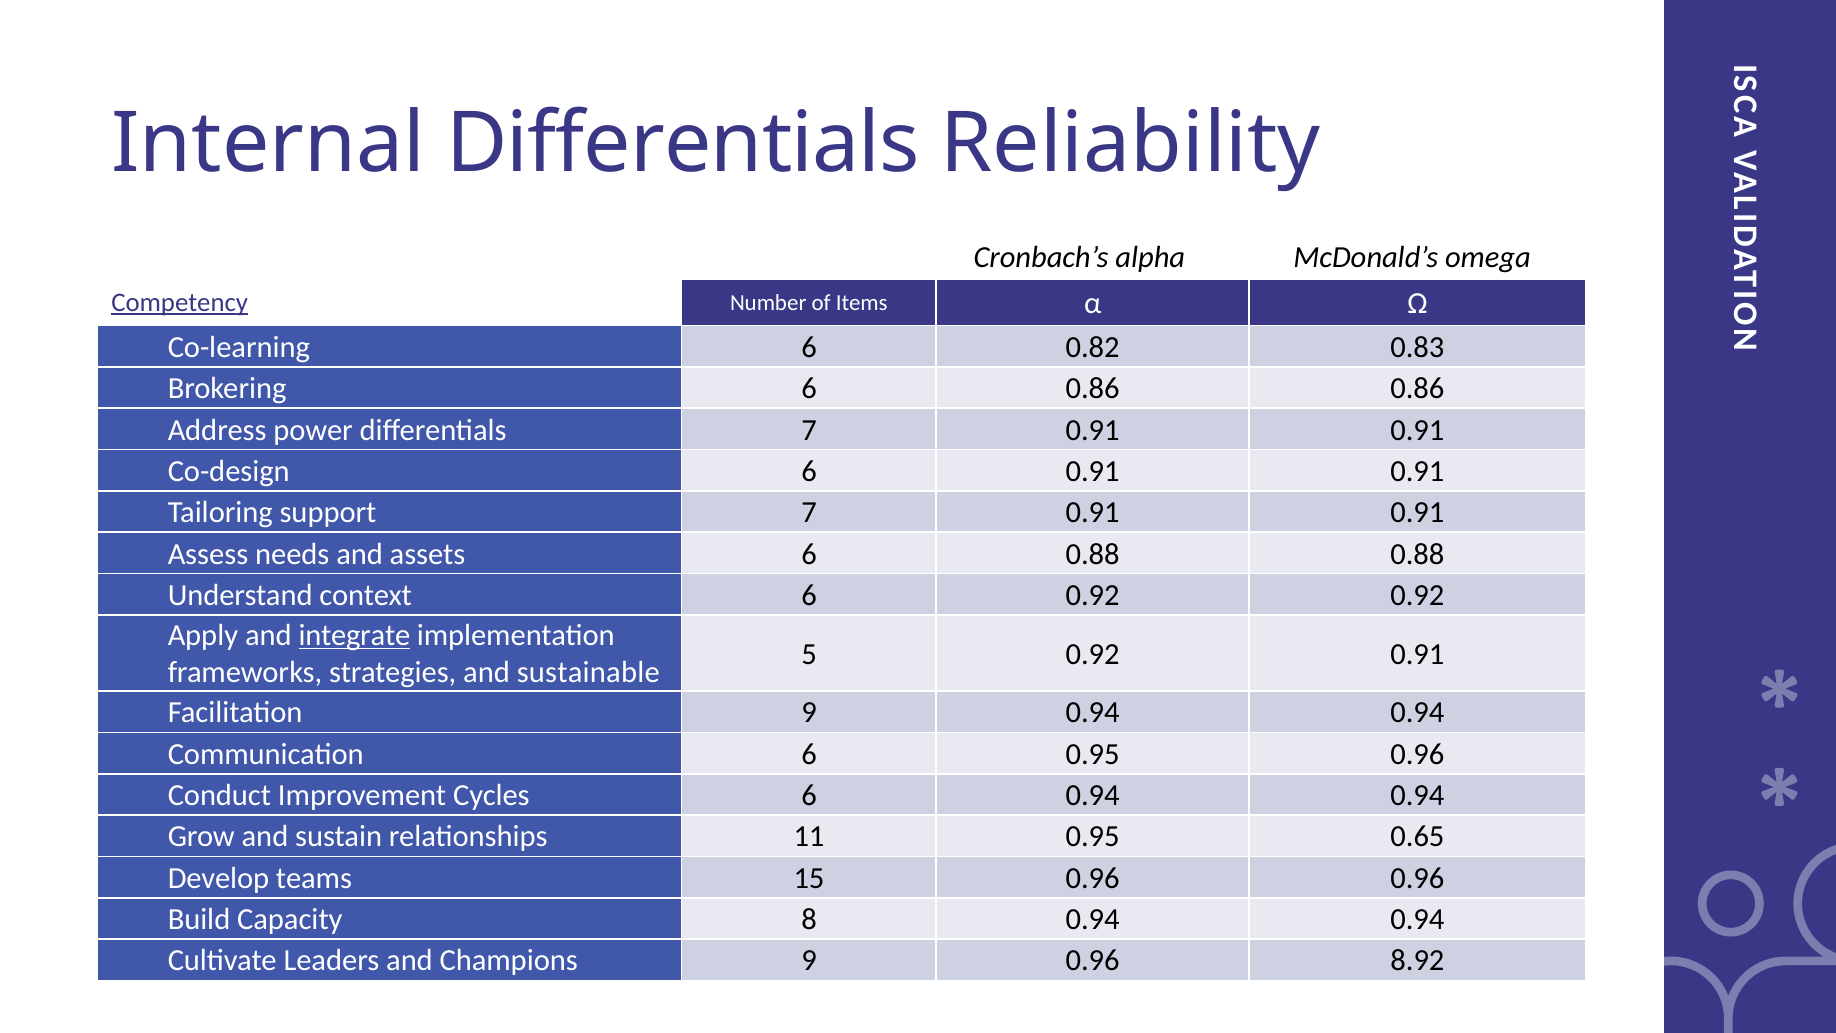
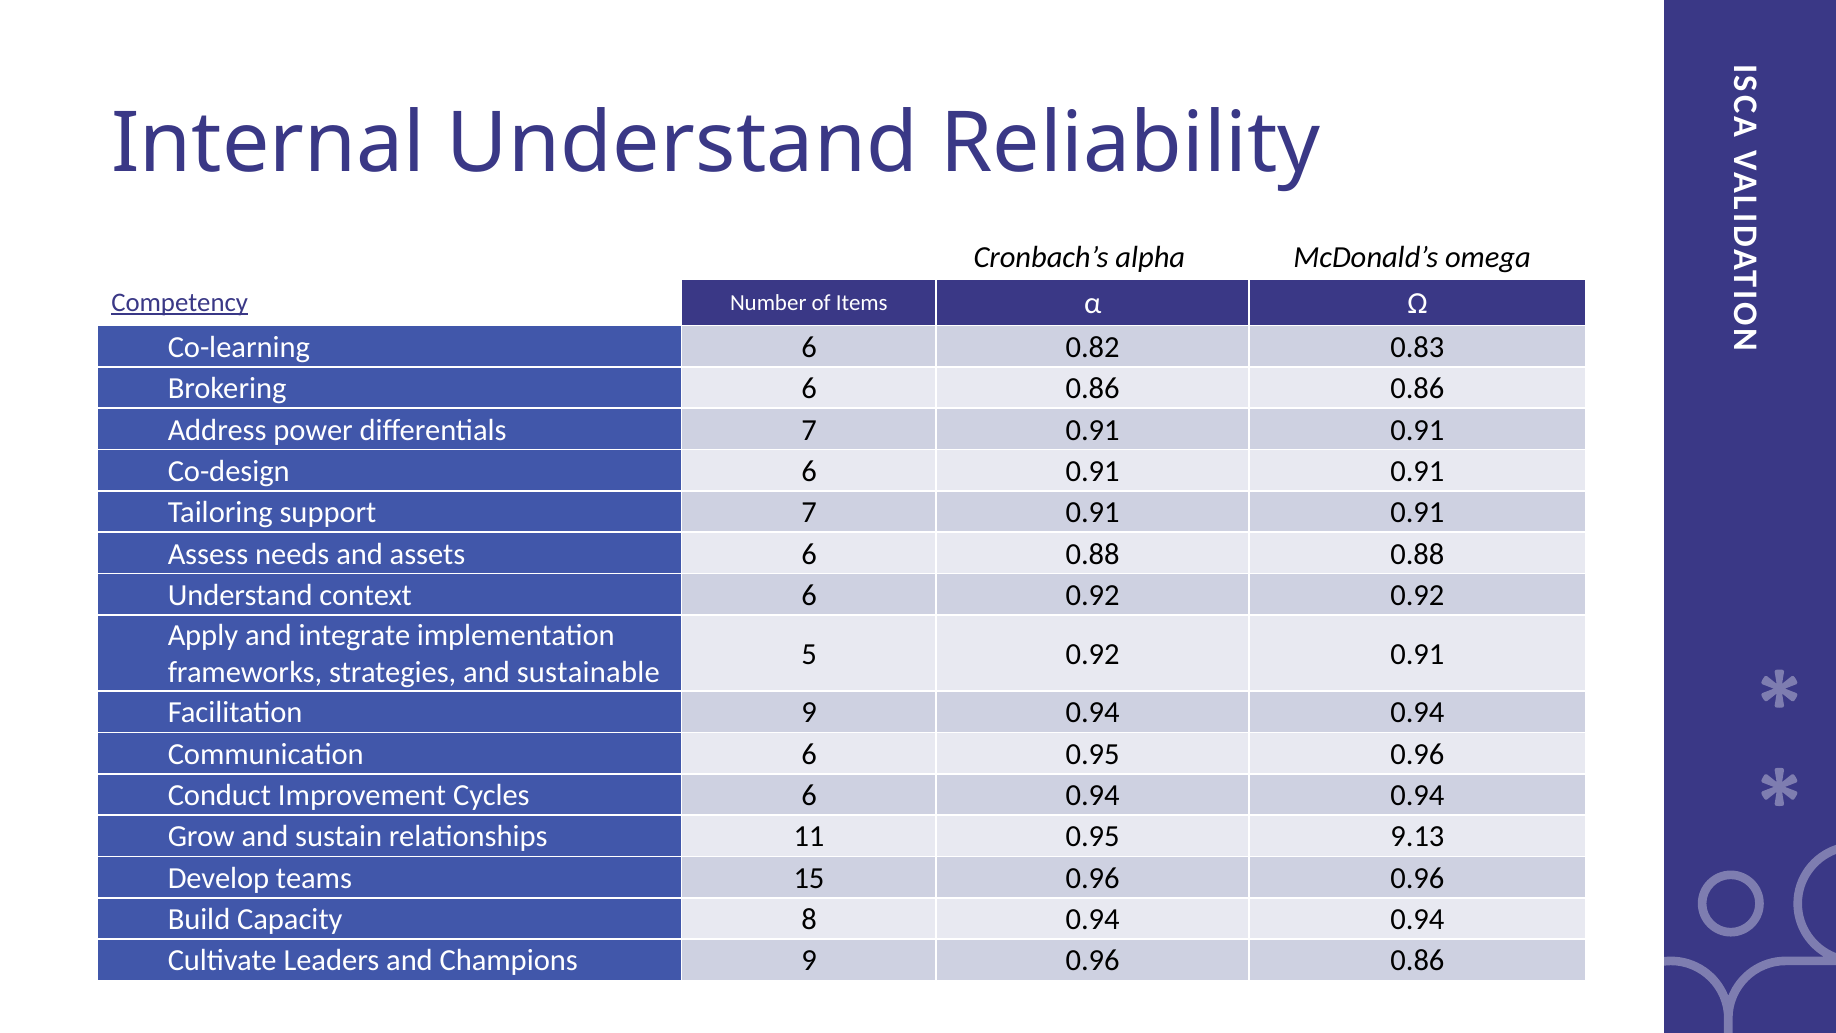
Internal Differentials: Differentials -> Understand (682, 144)
integrate underline: present -> none (354, 635)
0.65: 0.65 -> 9.13 (1417, 837)
0.96 8.92: 8.92 -> 0.86 (1417, 961)
